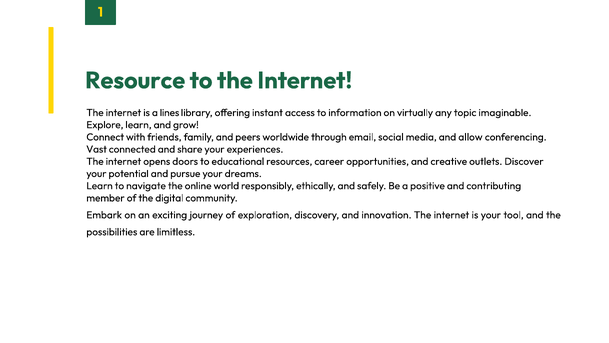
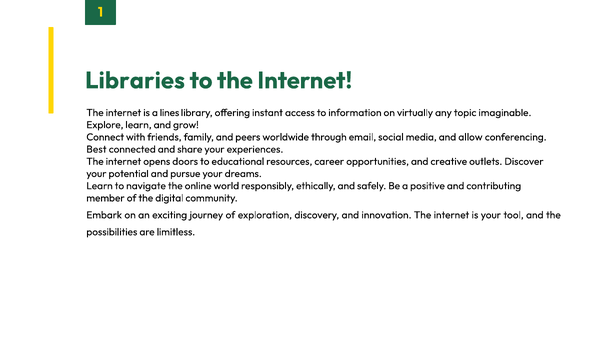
Resource: Resource -> Libraries (135, 80)
Vast: Vast -> Best (96, 149)
